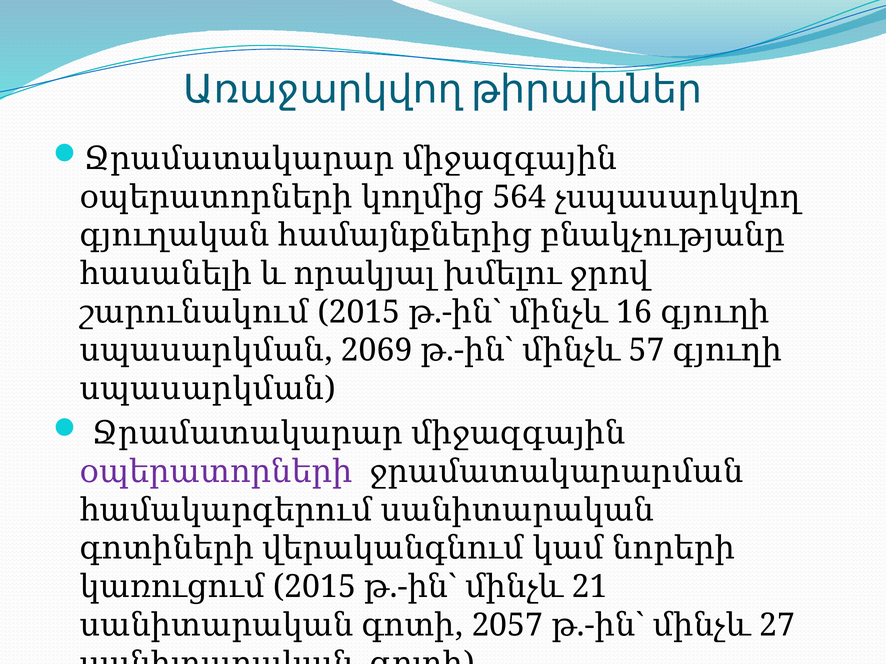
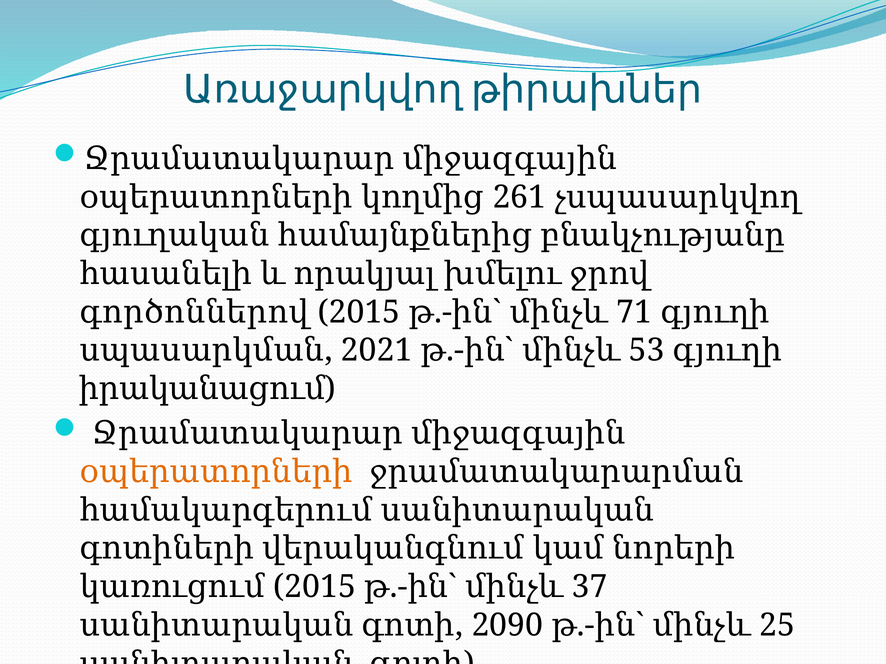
564: 564 -> 261 (519, 197)
շարունակում: շարունակում -> գործոններով (194, 312)
16: 16 -> 71 (634, 312)
2069: 2069 -> 2021 (377, 351)
57: 57 -> 53 (647, 351)
սպասարկման: սպասարկման -> իրականացում (202, 389)
օպերատորների colour: purple -> orange (216, 472)
21: 21 -> 37 (590, 587)
2057: 2057 -> 2090 (507, 626)
27: 27 -> 25 (777, 626)
